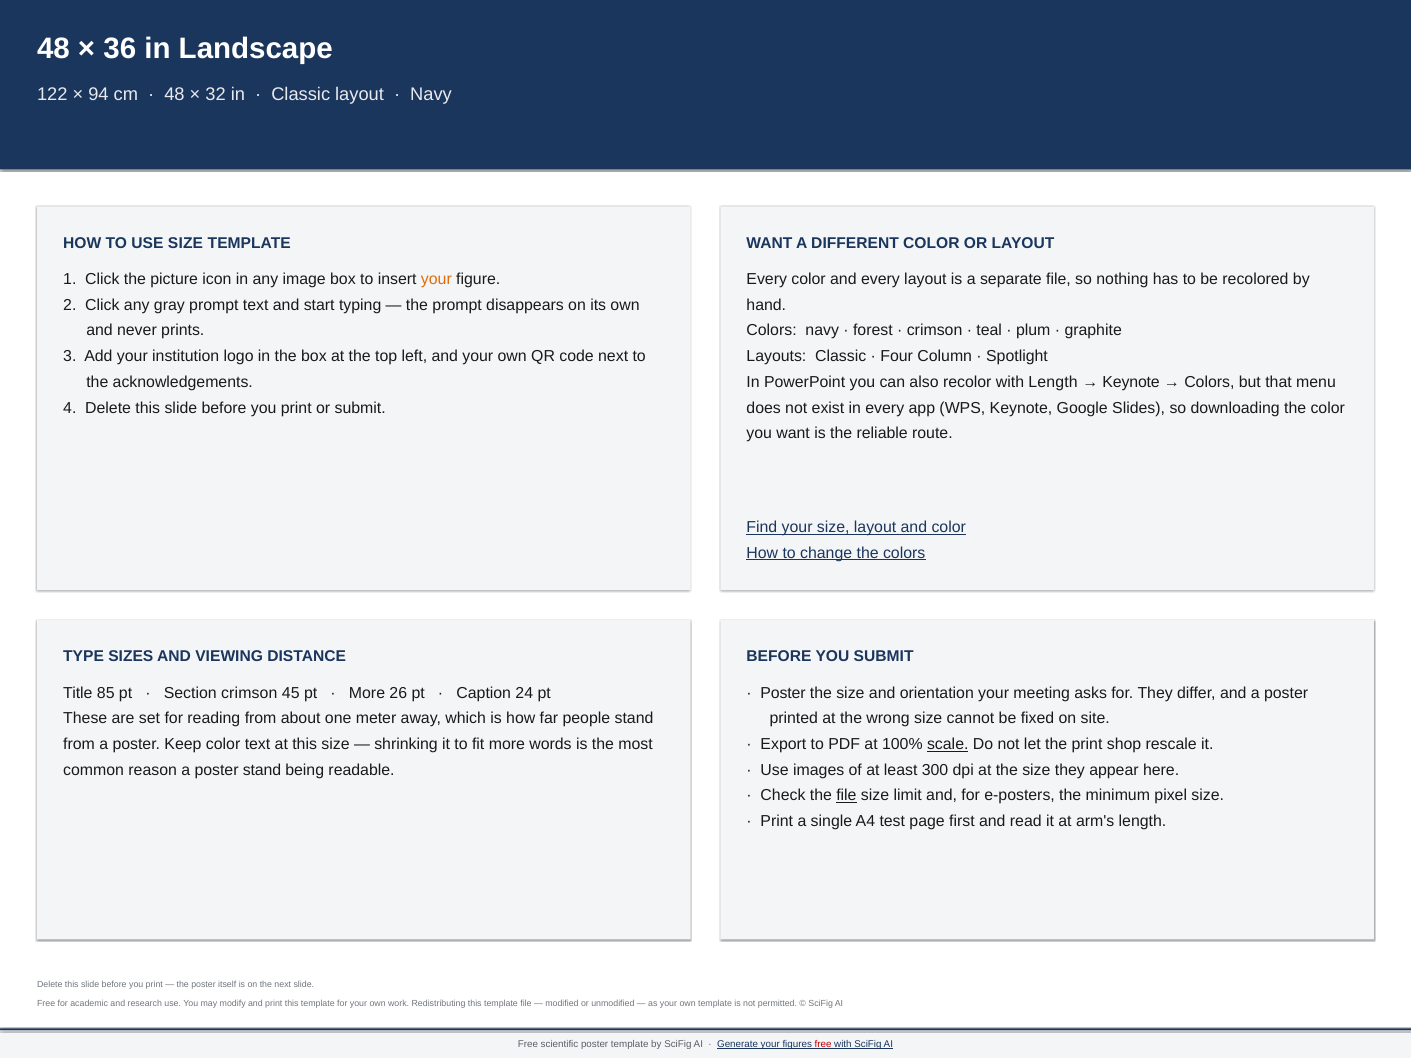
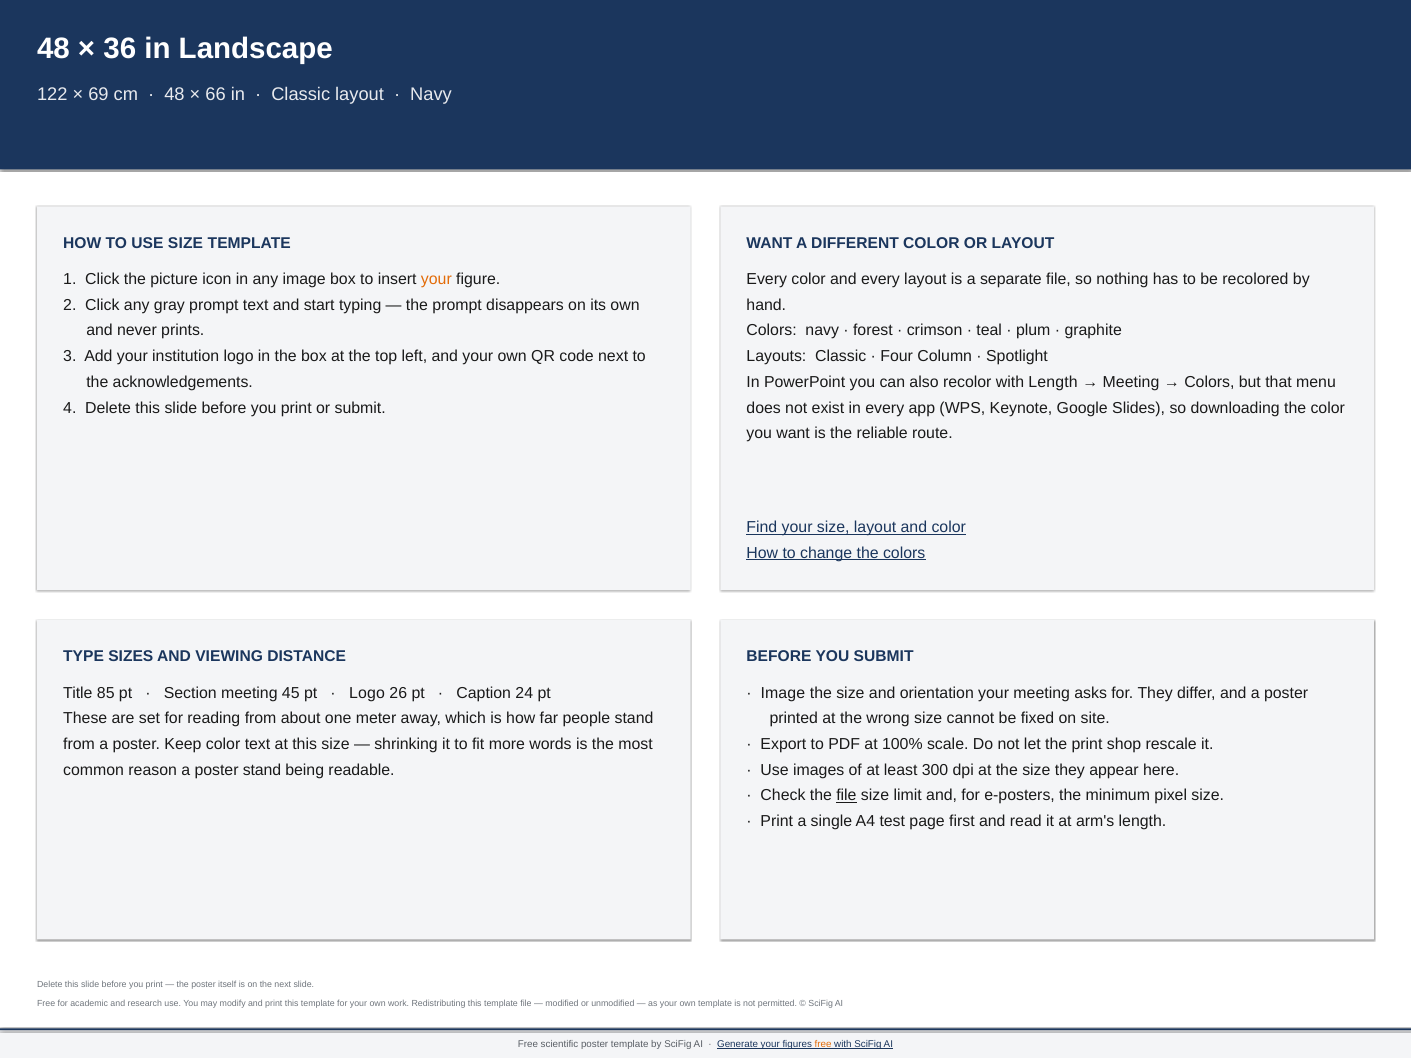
94: 94 -> 69 (98, 95)
32: 32 -> 66 (216, 95)
Keynote: Keynote -> Meeting (1131, 382)
Section crimson: crimson -> meeting (249, 693)
More: More -> Logo (367, 693)
Poster: Poster -> Image (783, 693)
scale underline: present -> none (948, 744)
free colour: red -> orange (823, 1044)
